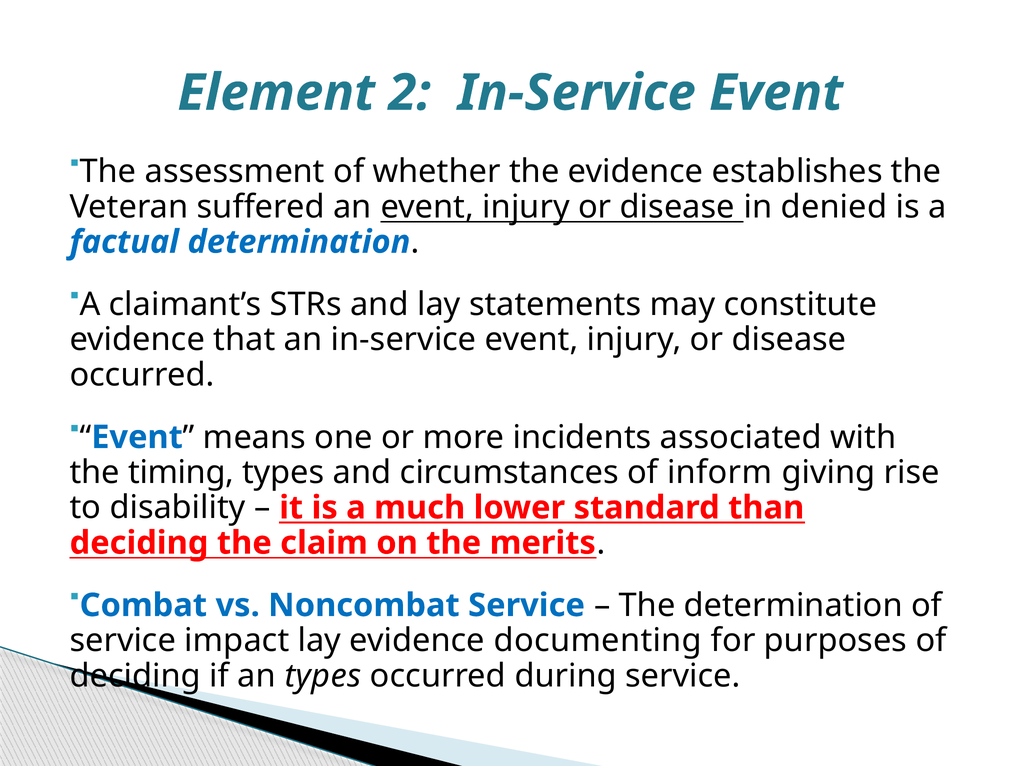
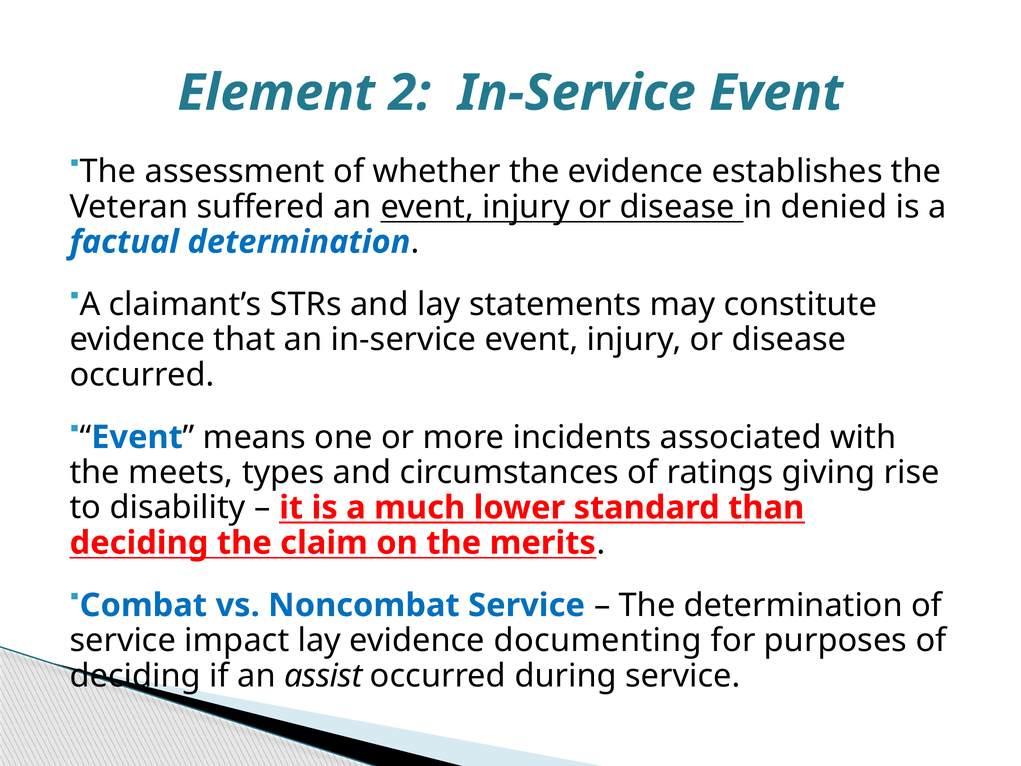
timing: timing -> meets (181, 472)
inform: inform -> ratings (720, 472)
an types: types -> assist (323, 676)
